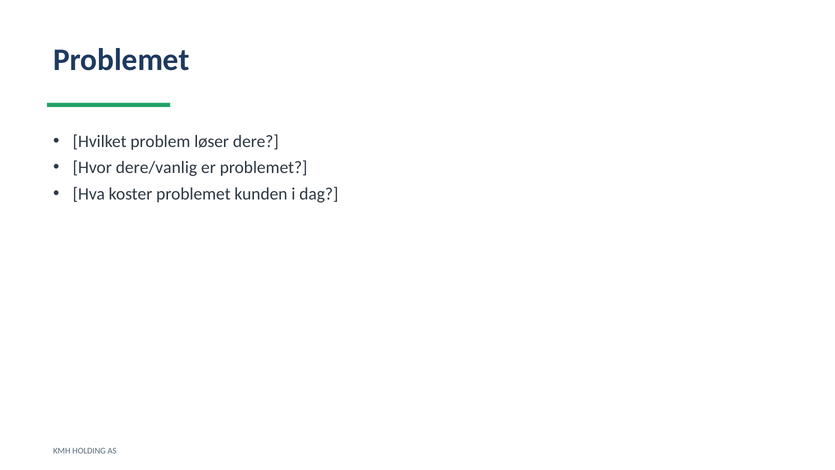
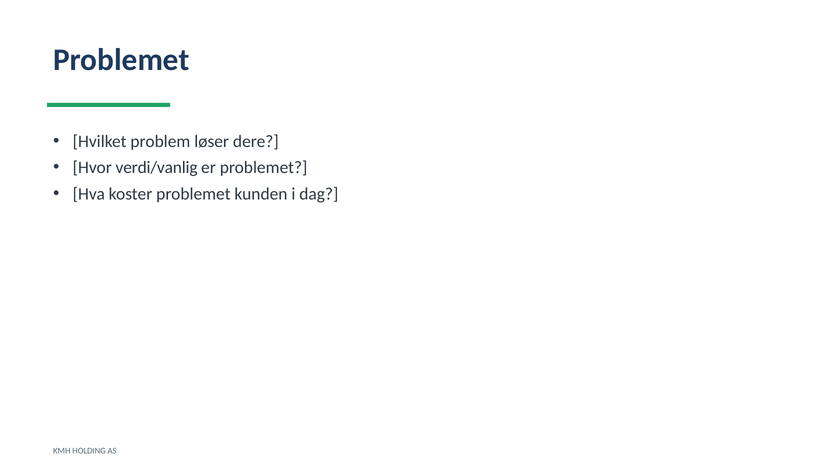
dere/vanlig: dere/vanlig -> verdi/vanlig (157, 168)
